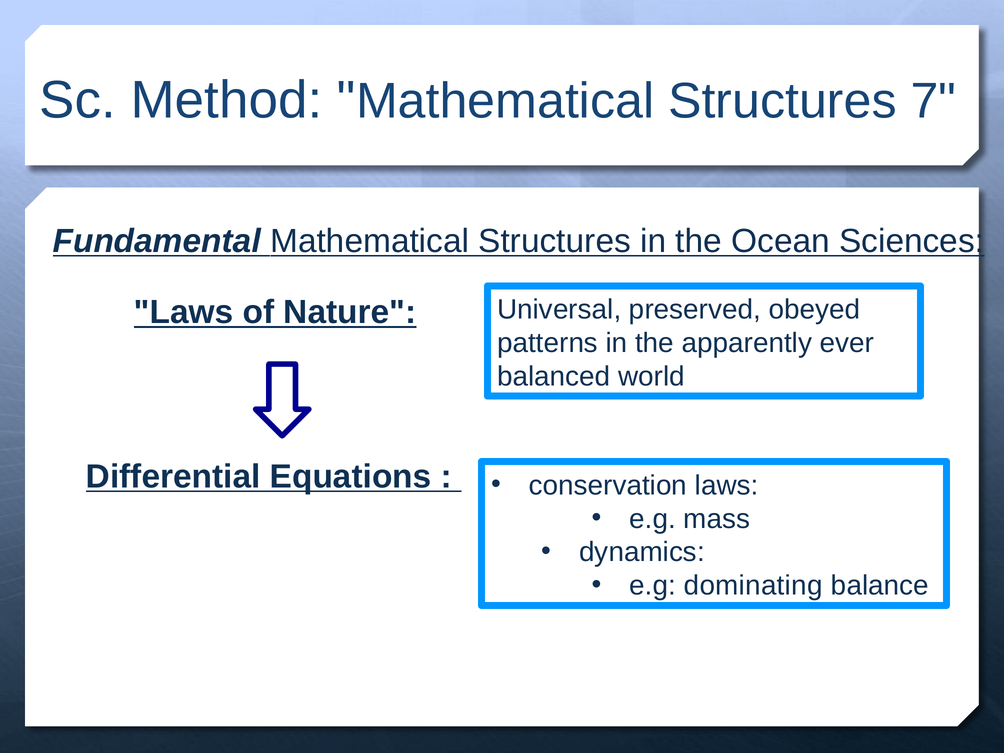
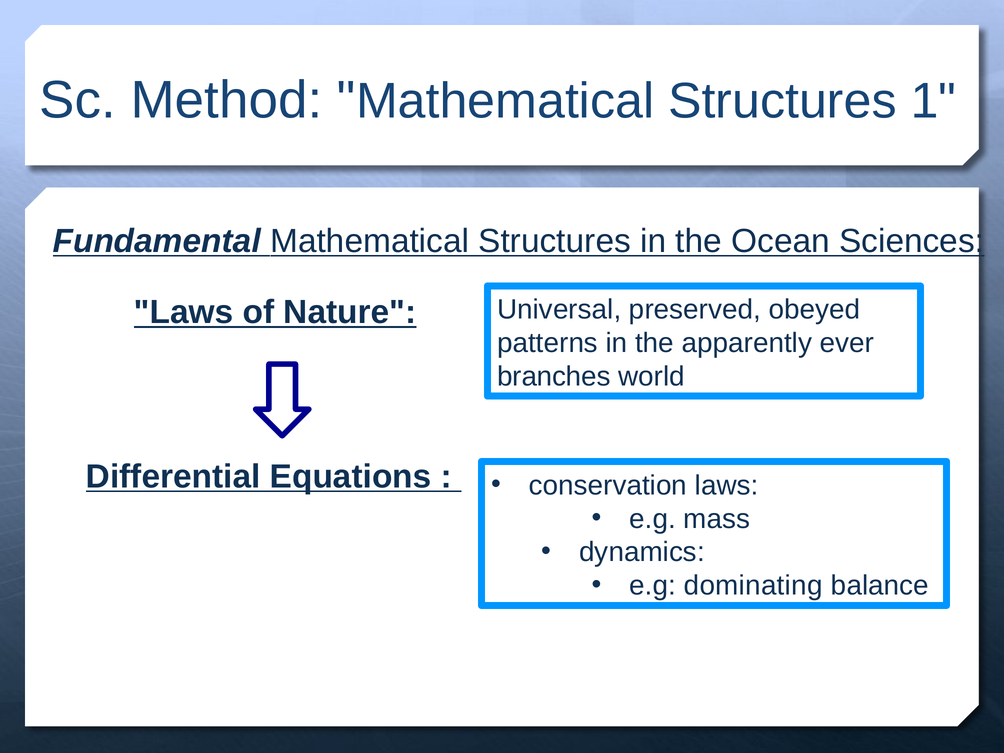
7: 7 -> 1 (933, 101)
balanced: balanced -> branches (554, 376)
